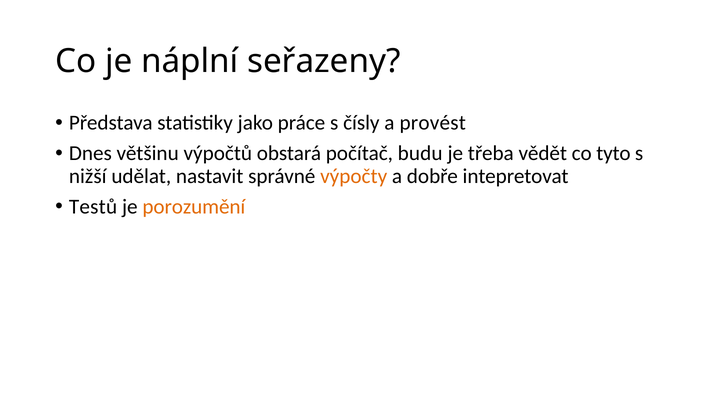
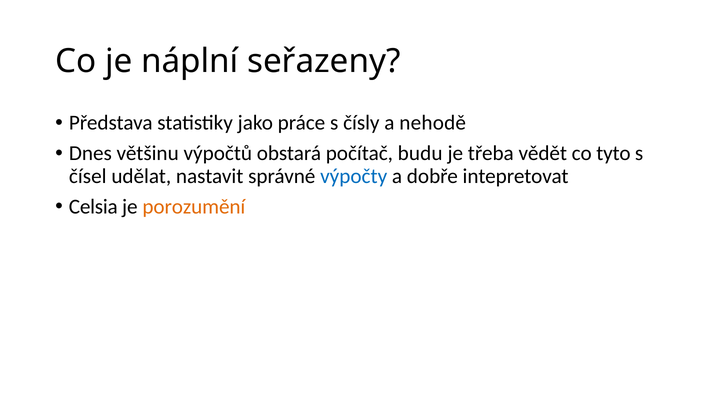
provést: provést -> nehodě (433, 123)
nižší: nižší -> čísel (88, 176)
výpočty colour: orange -> blue (354, 176)
Testů: Testů -> Celsia (93, 206)
